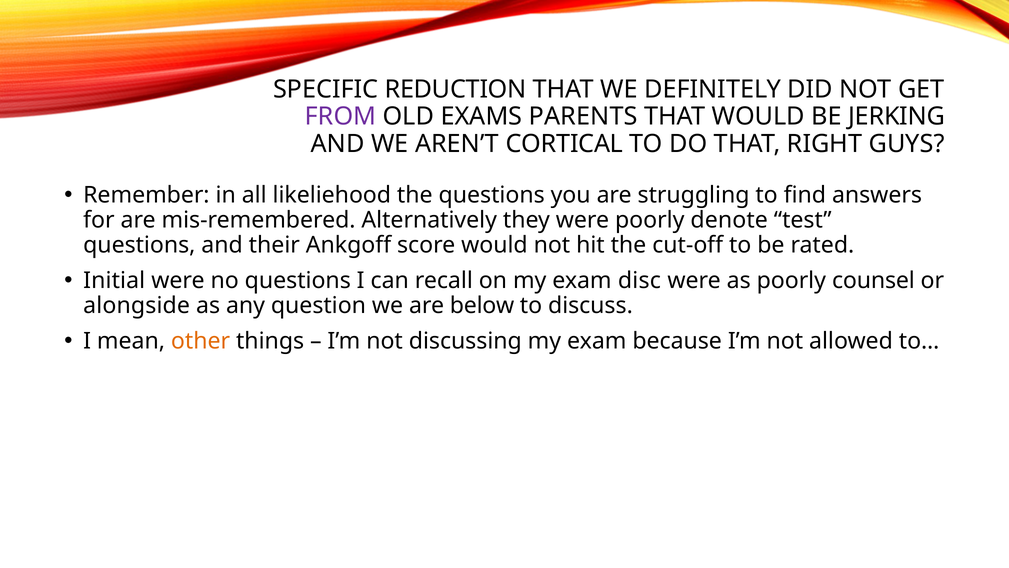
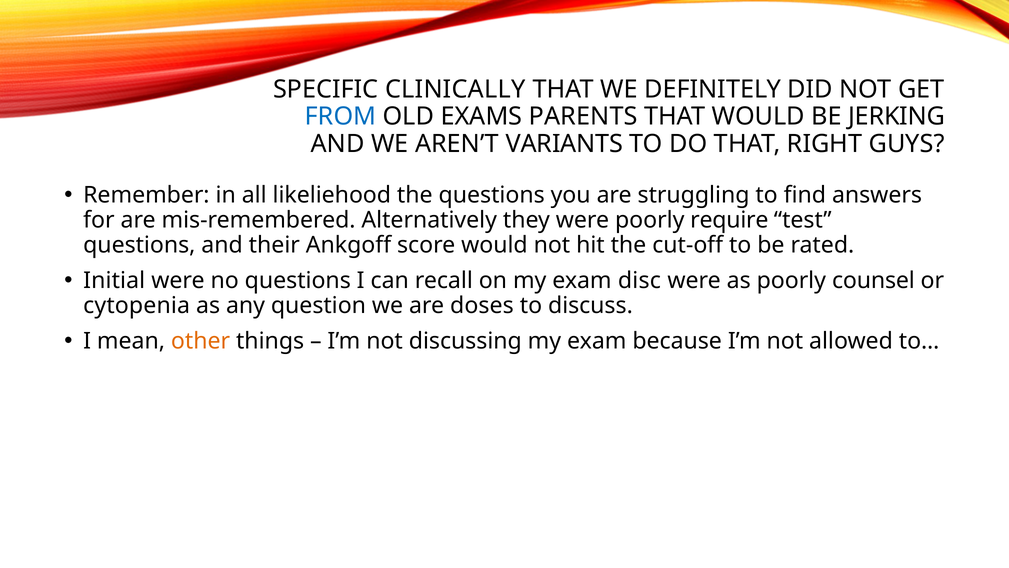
REDUCTION: REDUCTION -> CLINICALLY (455, 89)
FROM colour: purple -> blue (340, 117)
CORTICAL: CORTICAL -> VARIANTS (564, 144)
denote: denote -> require (729, 220)
alongside: alongside -> cytopenia (137, 305)
below: below -> doses (482, 305)
